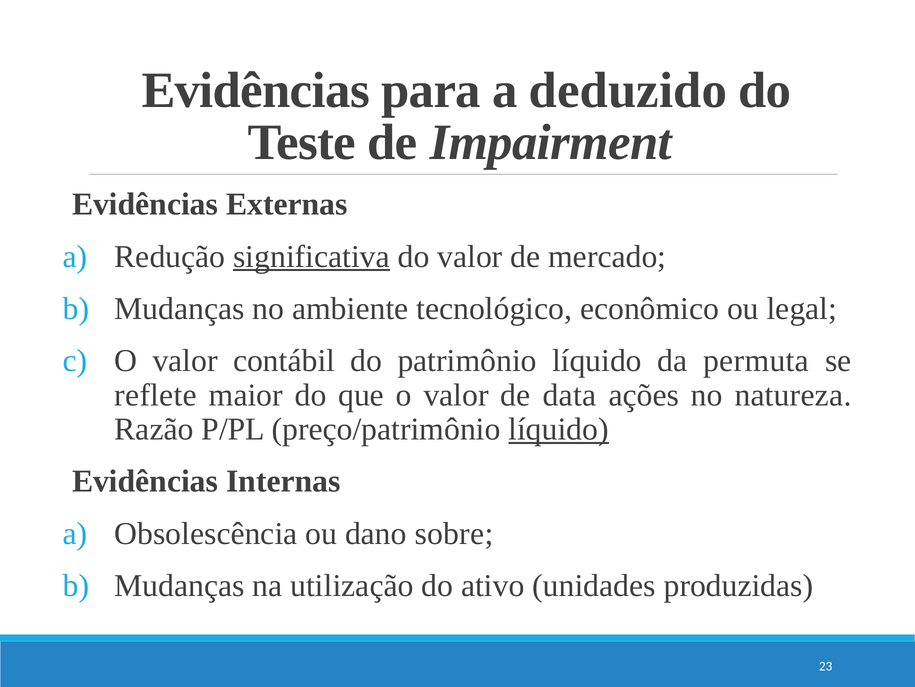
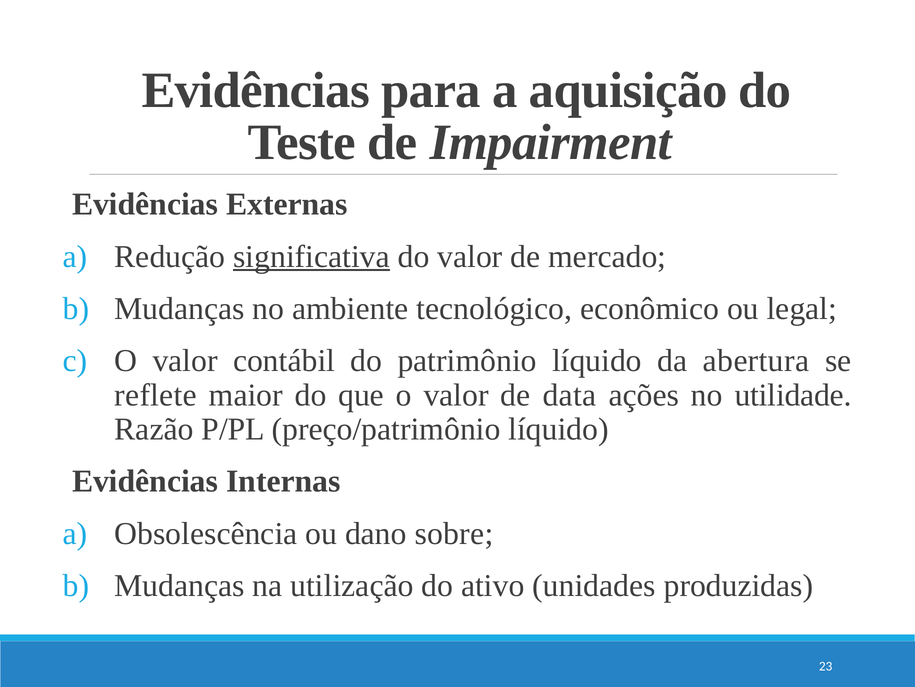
deduzido: deduzido -> aquisição (628, 90)
permuta: permuta -> abertura (756, 360)
natureza: natureza -> utilidade (793, 395)
líquido underline: present -> none (559, 429)
